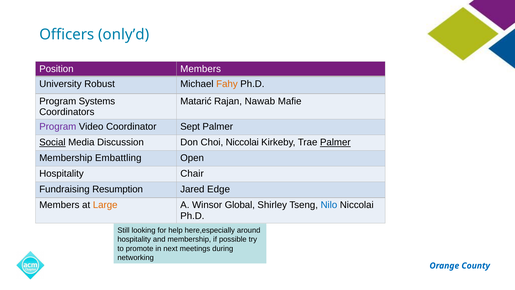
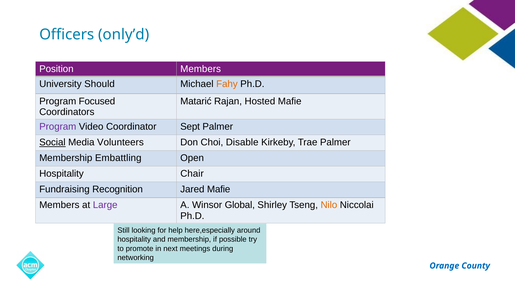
Robust: Robust -> Should (100, 84)
Systems: Systems -> Focused (97, 101)
Nawab: Nawab -> Hosted (260, 101)
Discussion: Discussion -> Volunteers (120, 142)
Choi Niccolai: Niccolai -> Disable (242, 142)
Palmer underline: present -> none (335, 142)
Resumption: Resumption -> Recognition (118, 189)
Jared Edge: Edge -> Mafie (219, 189)
Large colour: orange -> purple (105, 205)
Nilo colour: blue -> orange (329, 205)
